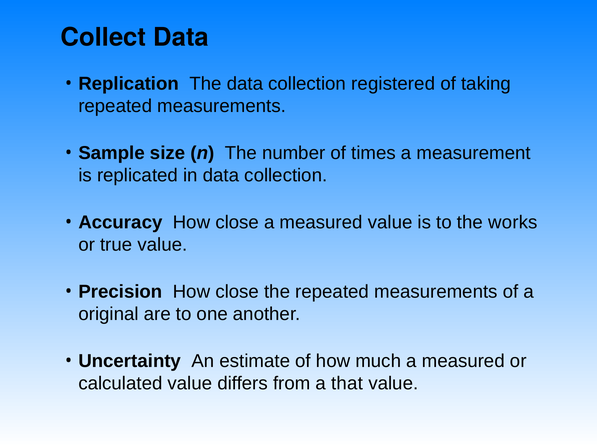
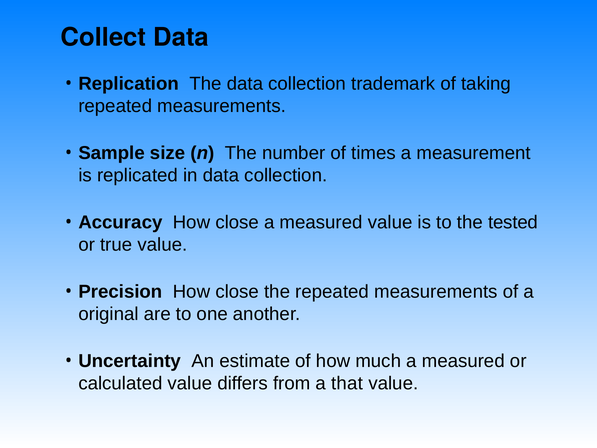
registered: registered -> trademark (393, 84)
works: works -> tested (513, 222)
